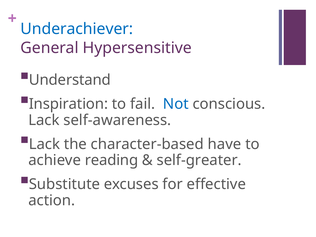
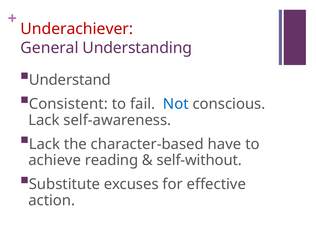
Underachiever colour: blue -> red (77, 29)
Hypersensitive: Hypersensitive -> Understanding (137, 48)
Inspiration: Inspiration -> Consistent (68, 104)
self-greater: self-greater -> self-without (199, 160)
